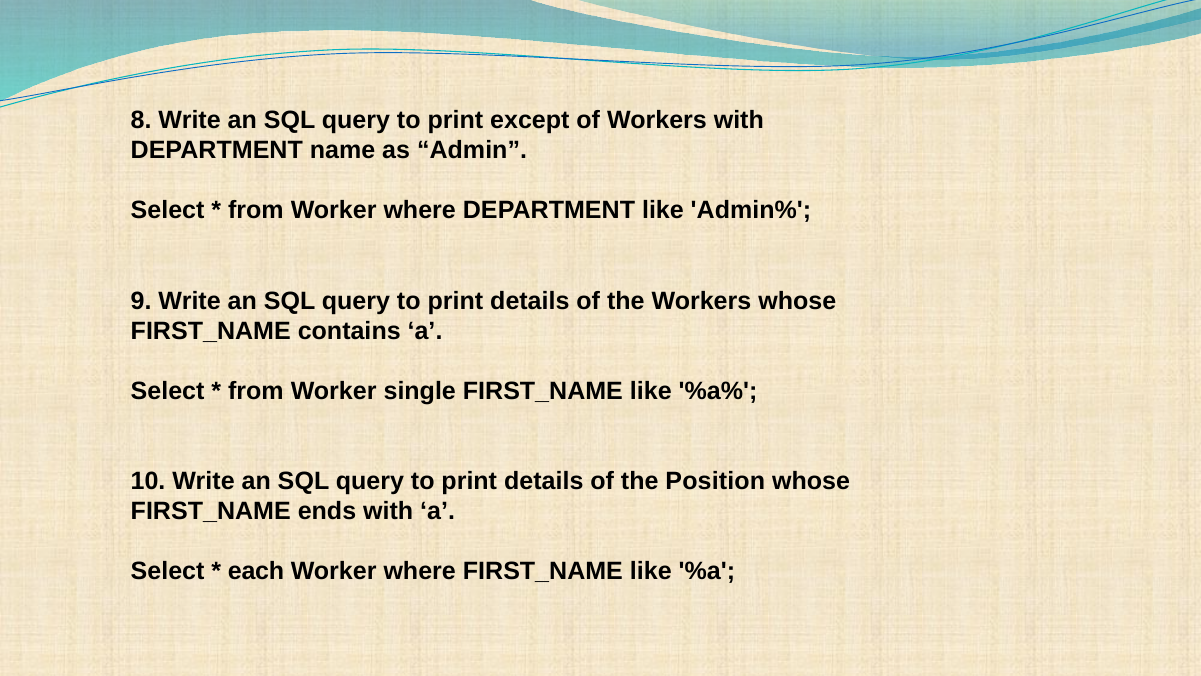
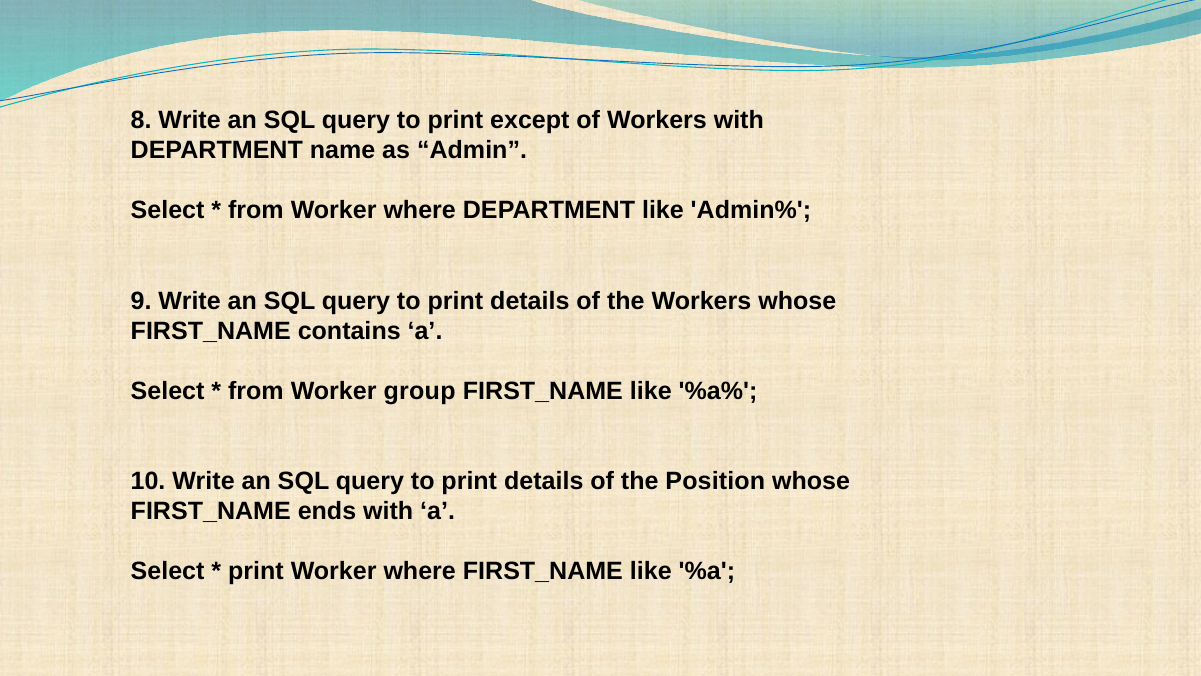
single: single -> group (420, 391)
each: each -> print (256, 571)
